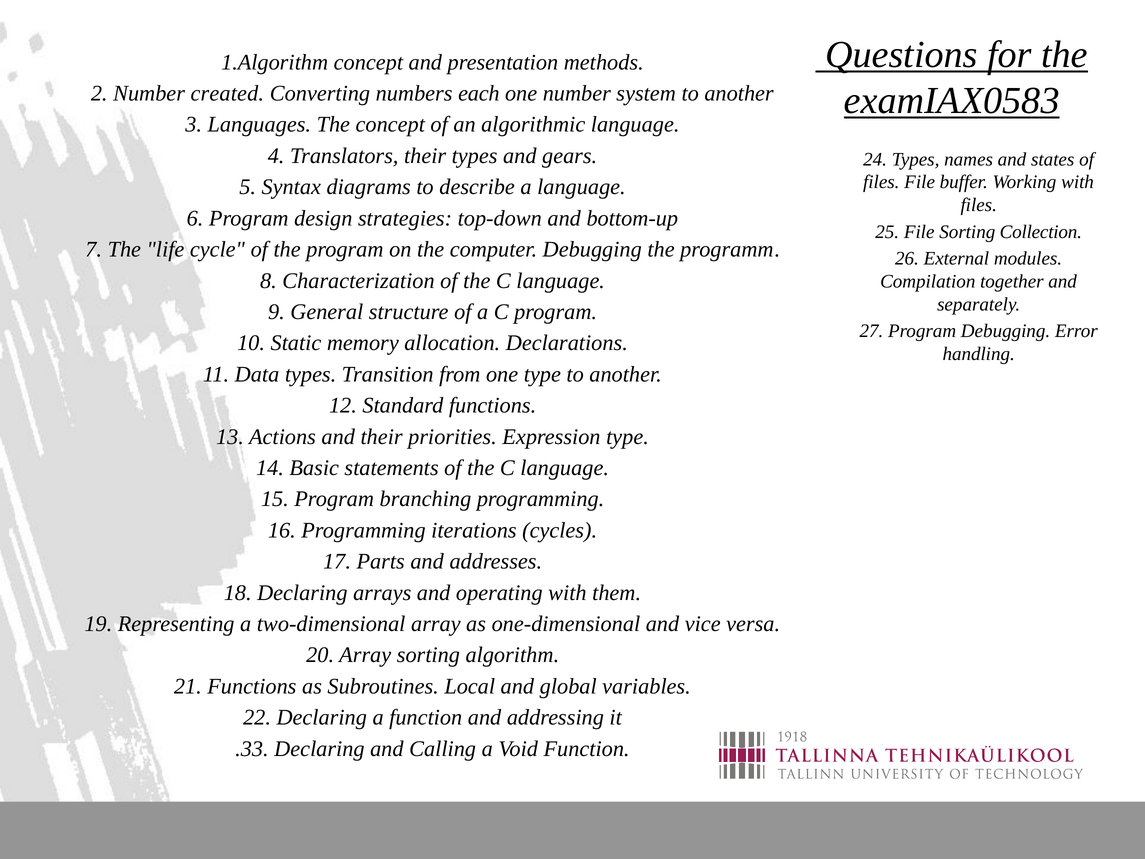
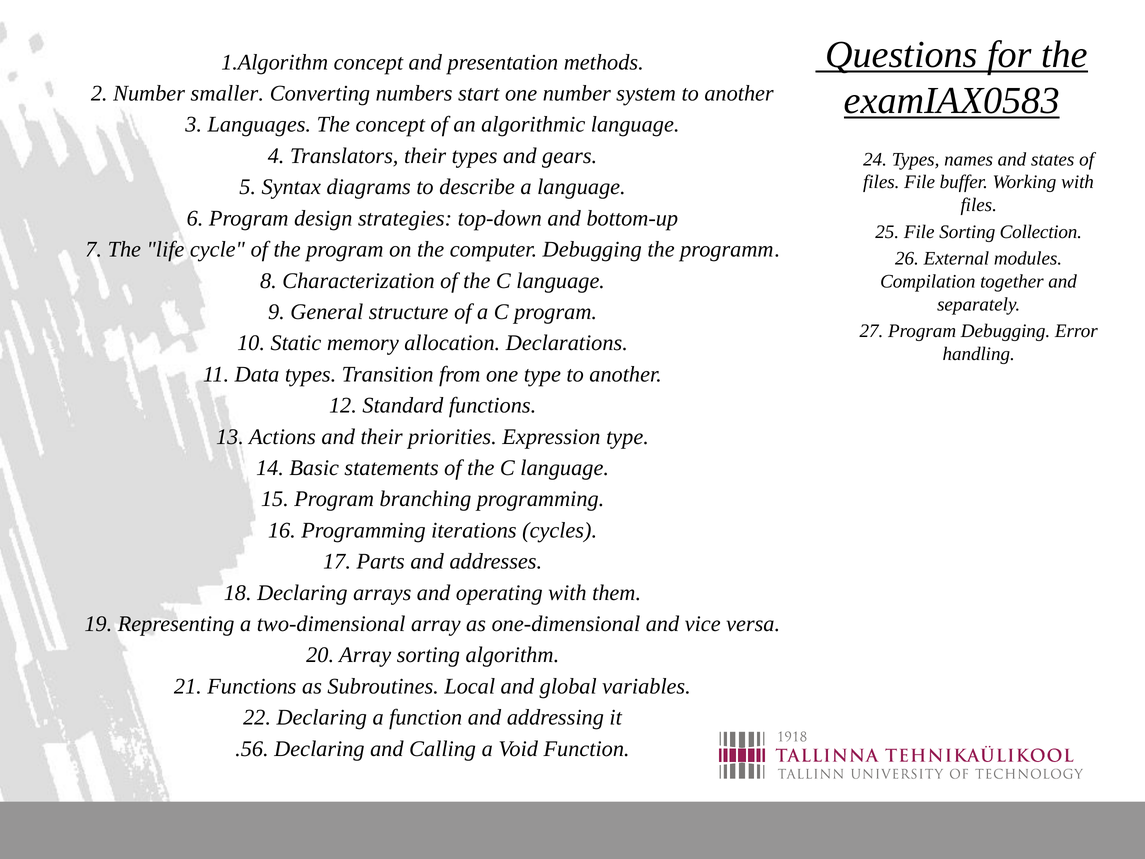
created: created -> smaller (227, 93)
each: each -> start (479, 93)
.33: .33 -> .56 (252, 748)
